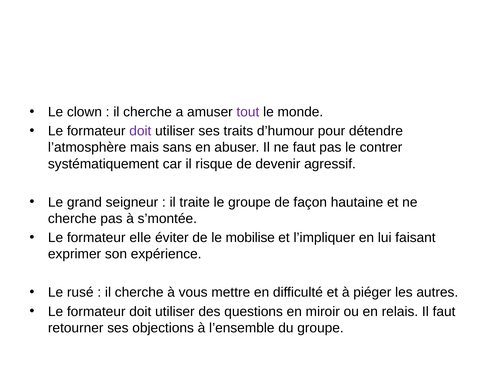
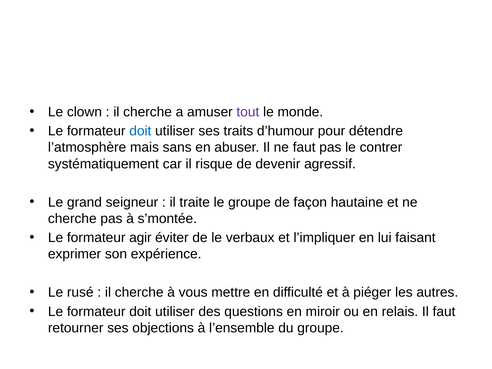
doit colour: purple -> blue (140, 131)
elle: elle -> agir (140, 238)
mobilise: mobilise -> verbaux (250, 238)
